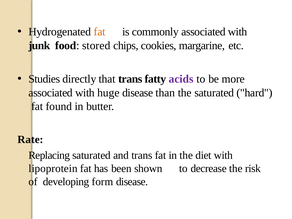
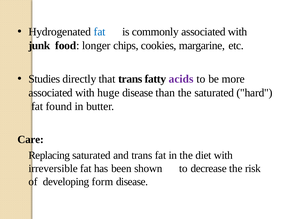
fat colour: orange -> blue (100, 32)
stored: stored -> longer (96, 45)
Rate: Rate -> Care (31, 140)
lipoprotein: lipoprotein -> irreversible (53, 168)
